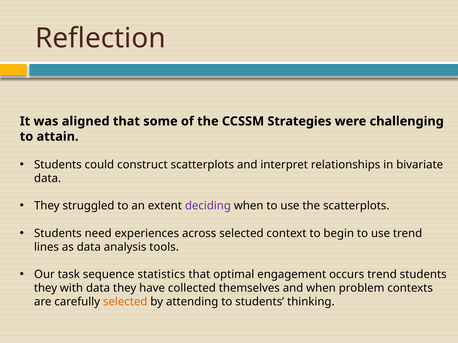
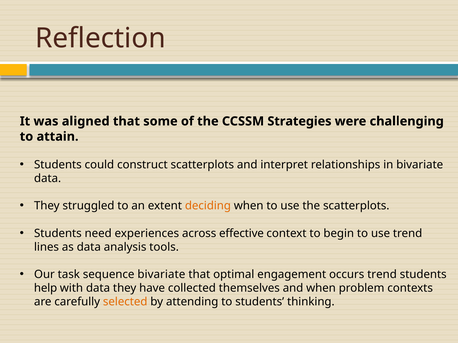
deciding colour: purple -> orange (208, 206)
across selected: selected -> effective (241, 234)
sequence statistics: statistics -> bivariate (161, 275)
they: they -> help (46, 289)
